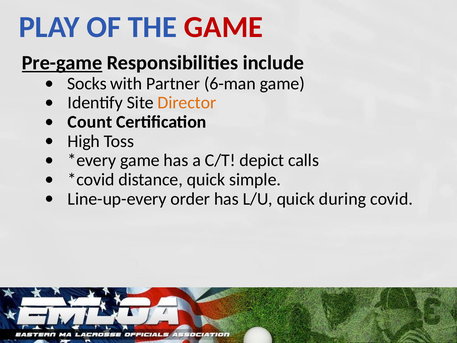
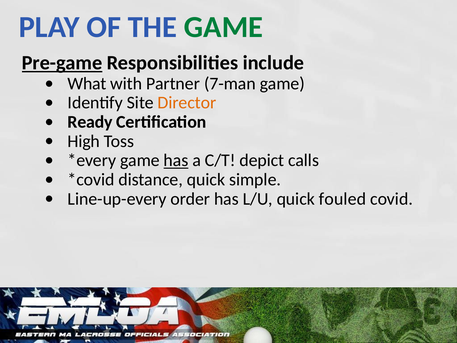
GAME colour: red -> green (224, 27)
Socks: Socks -> What (87, 84)
6-man: 6-man -> 7-man (230, 84)
Count: Count -> Ready (90, 122)
has underline: none -> present (176, 160)
during: during -> fouled (343, 199)
